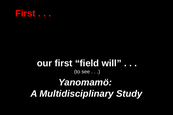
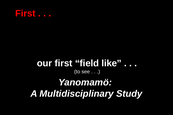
will: will -> like (112, 64)
